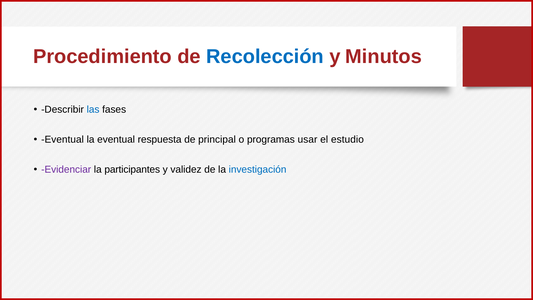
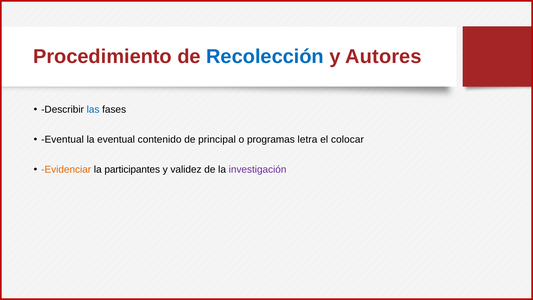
Minutos: Minutos -> Autores (383, 56)
respuesta: respuesta -> contenido (160, 139)
usar: usar -> letra (307, 139)
estudio: estudio -> colocar (347, 139)
Evidenciar colour: purple -> orange (66, 169)
investigación colour: blue -> purple (258, 169)
